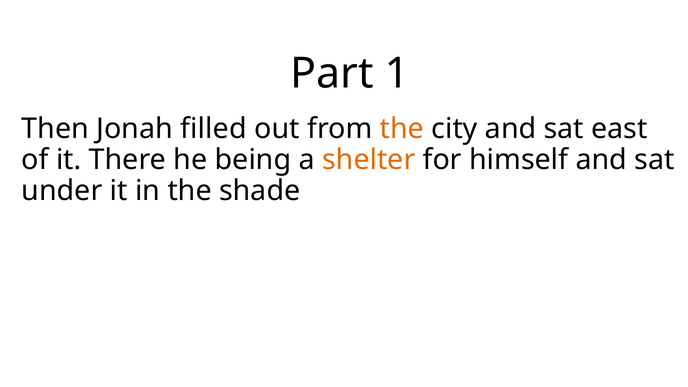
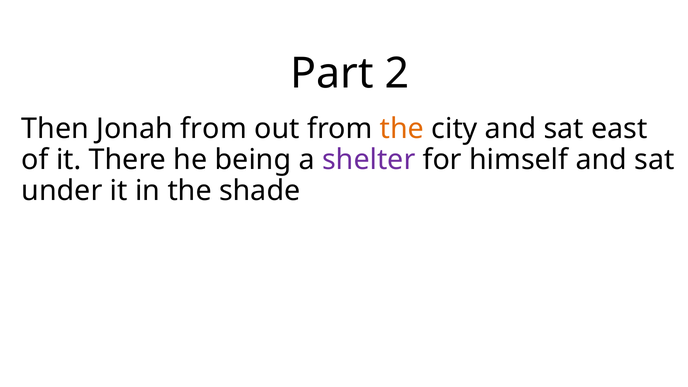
1: 1 -> 2 (397, 74)
Jonah filled: filled -> from (214, 129)
shelter colour: orange -> purple (369, 160)
